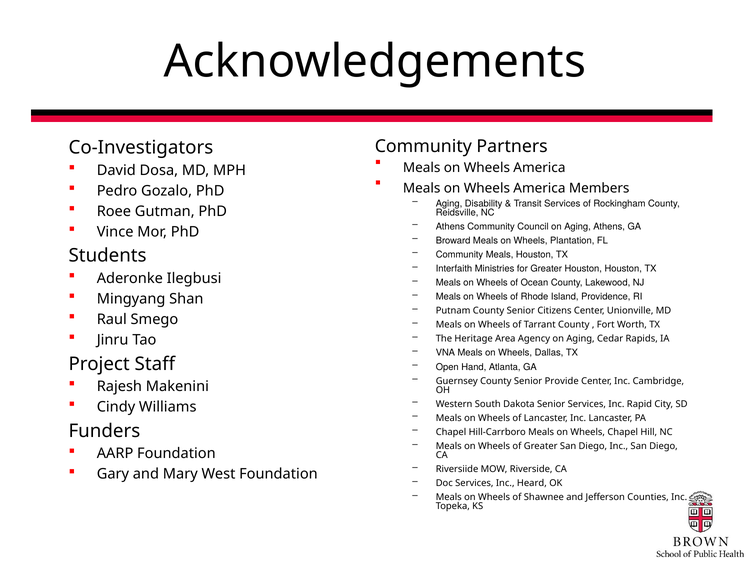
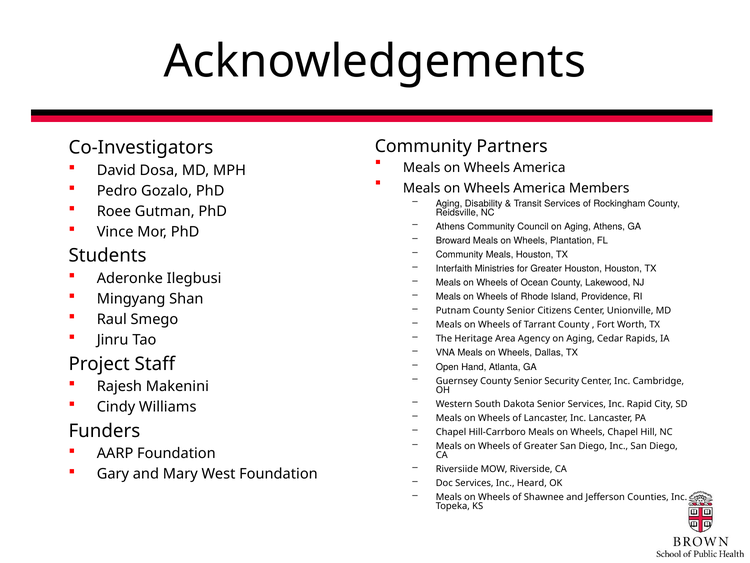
Provide: Provide -> Security (562, 381)
